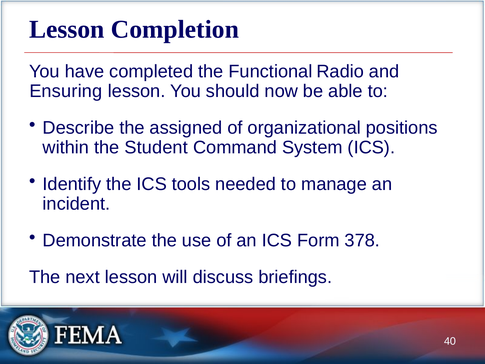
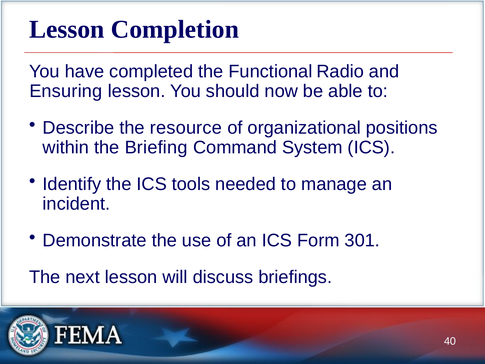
assigned: assigned -> resource (186, 128)
Student: Student -> Briefing (156, 147)
378: 378 -> 301 (362, 240)
